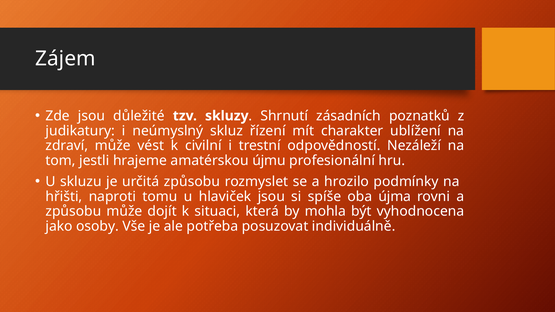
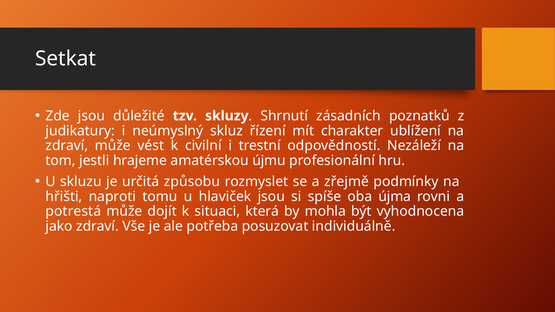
Zájem: Zájem -> Setkat (66, 59)
hrozilo: hrozilo -> zřejmě (347, 182)
způsobu: způsobu -> potrestá (73, 212)
jako osoby: osoby -> zdraví (98, 227)
